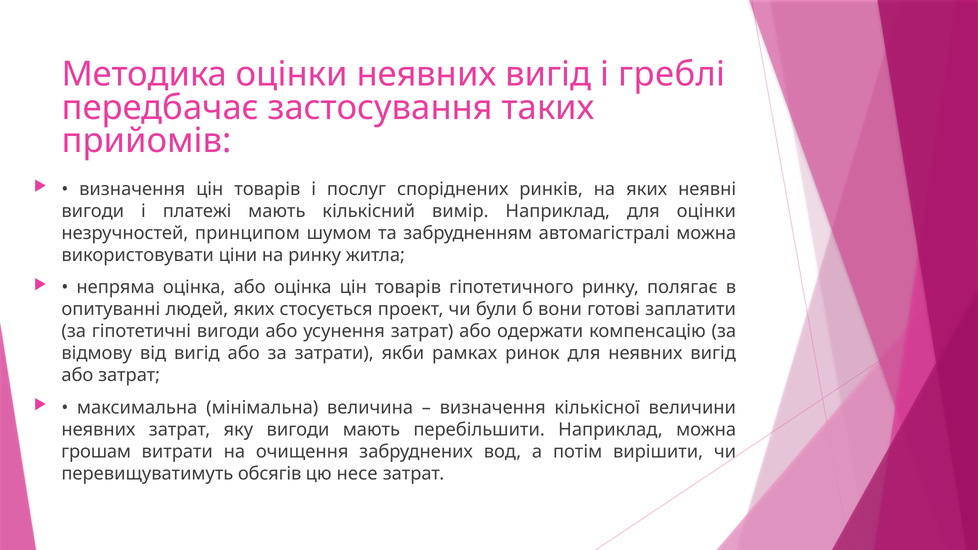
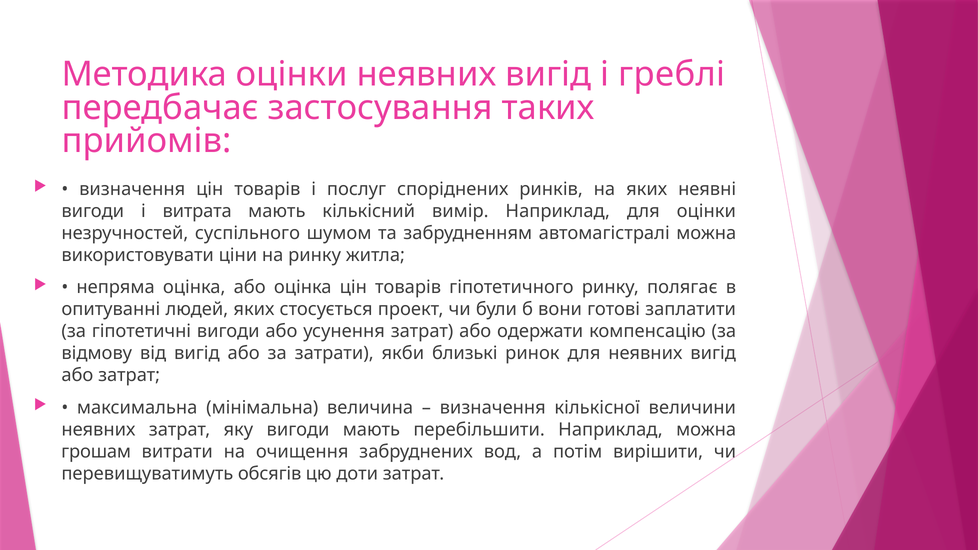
платежі: платежі -> витрата (197, 211)
принципом: принципом -> суспільного (247, 233)
рамках: рамках -> близькі (465, 354)
несе: несе -> доти (357, 474)
